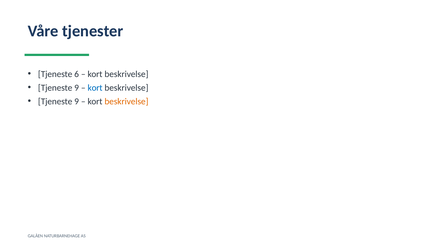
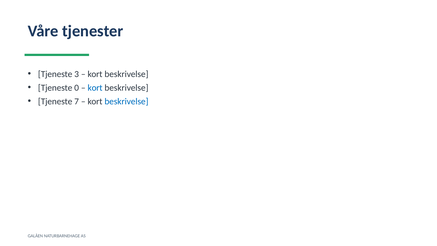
6: 6 -> 3 (77, 74)
9: 9 -> 0 (77, 88)
9: 9 -> 7 (77, 101)
beskrivelse colour: orange -> blue (126, 101)
